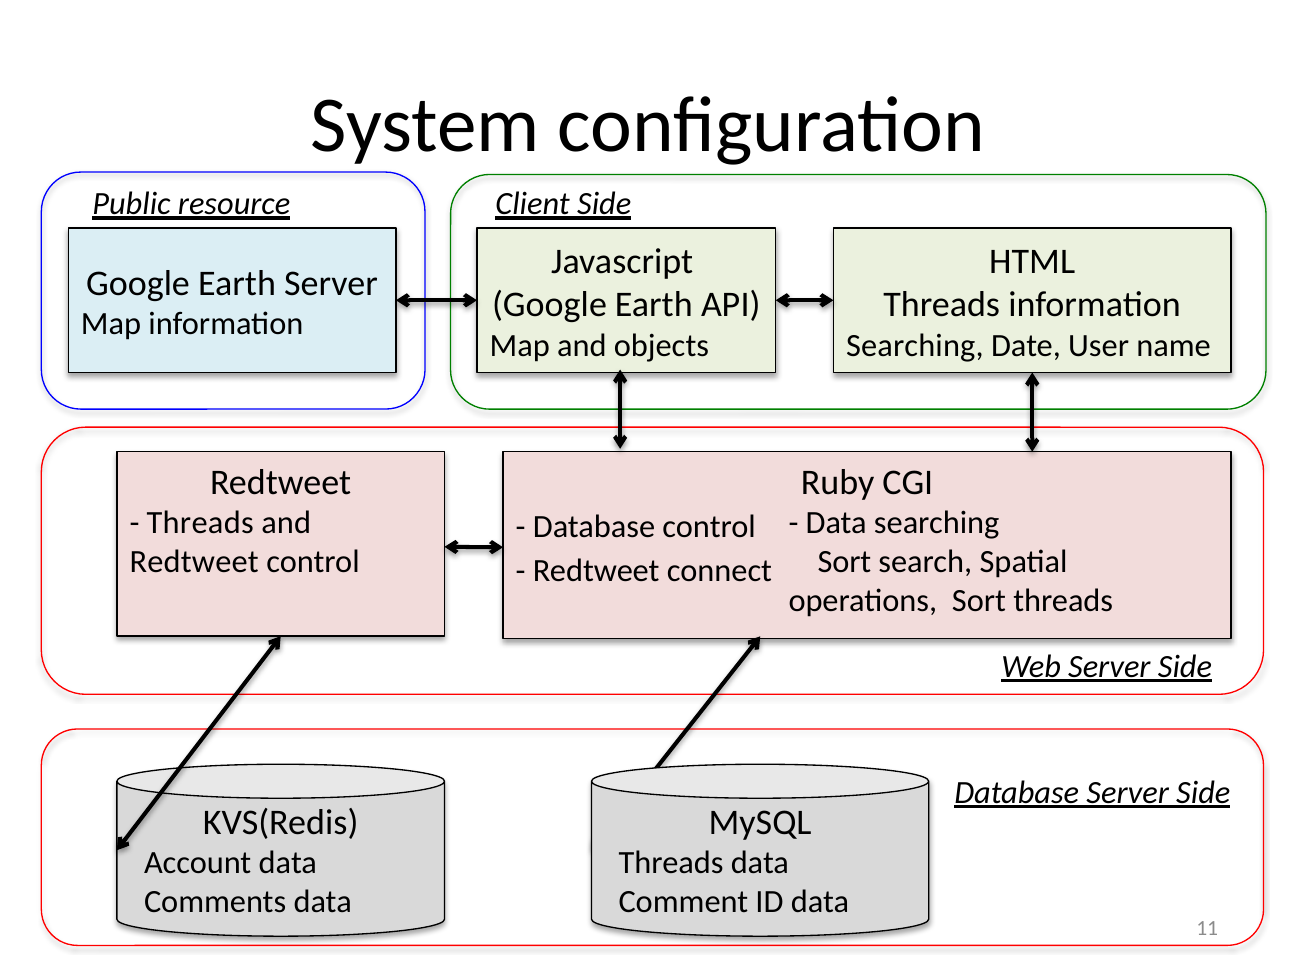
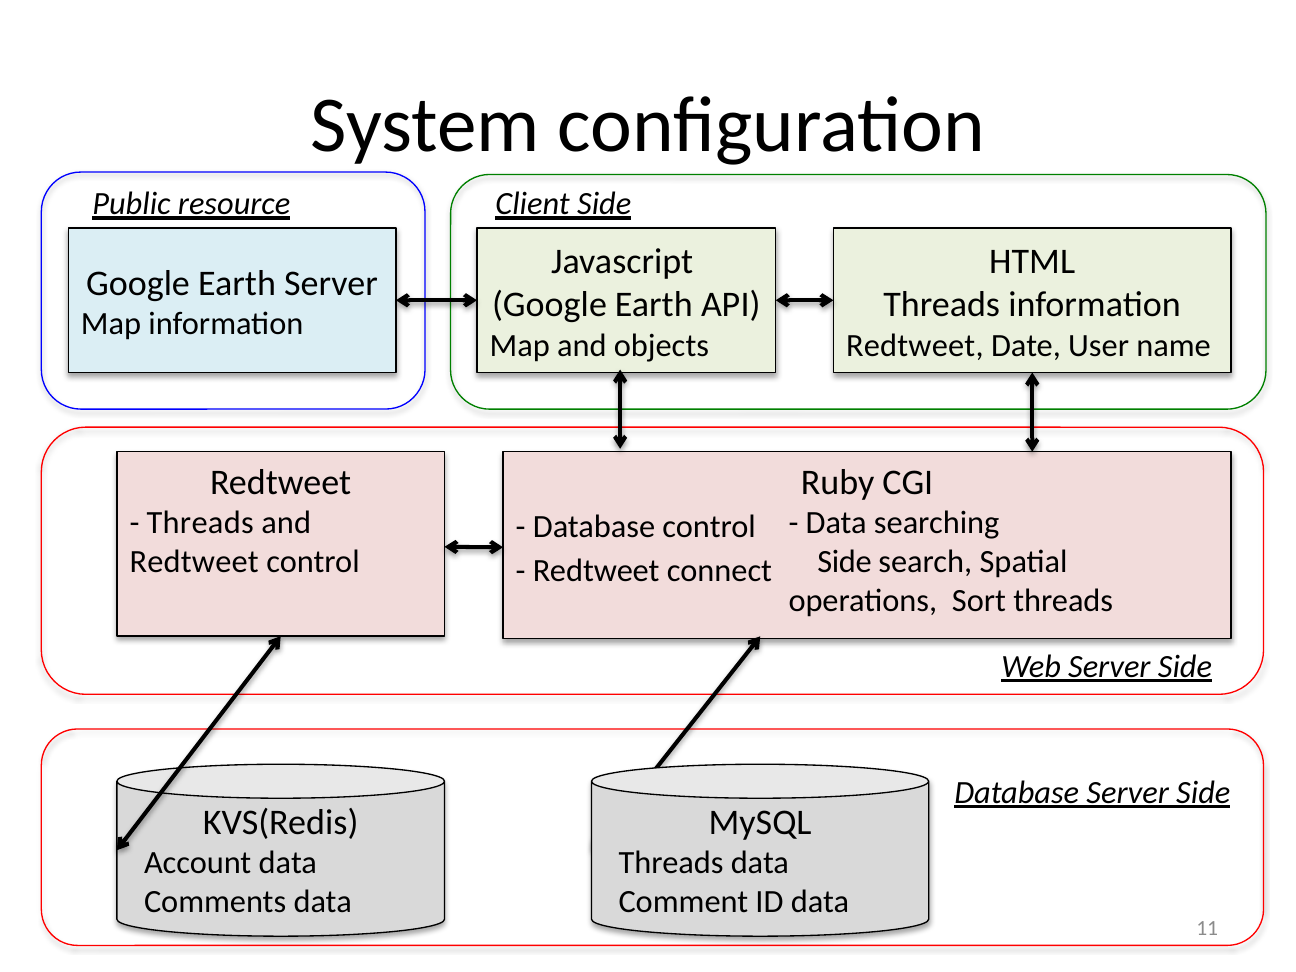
Searching: Searching -> Redtweet (915, 346)
Sort: Sort -> Side (845, 562)
